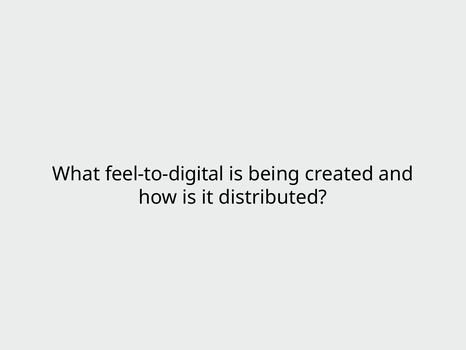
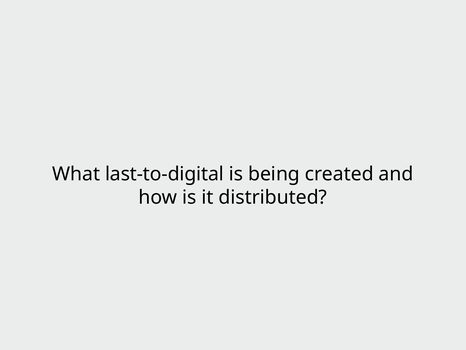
feel-to-digital: feel-to-digital -> last-to-digital (164, 174)
